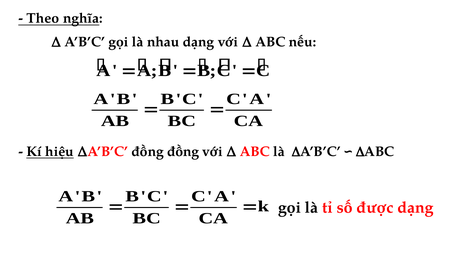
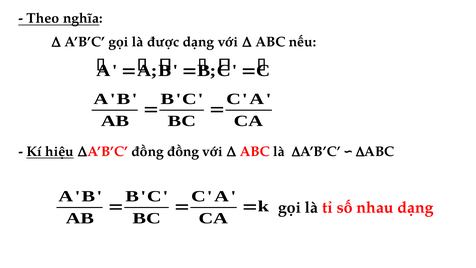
nhau: nhau -> được (163, 42)
được: được -> nhau (375, 208)
